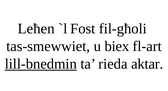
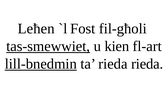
tas-smewwiet underline: none -> present (48, 46)
biex: biex -> kien (117, 46)
rieda aktar: aktar -> rieda (147, 63)
